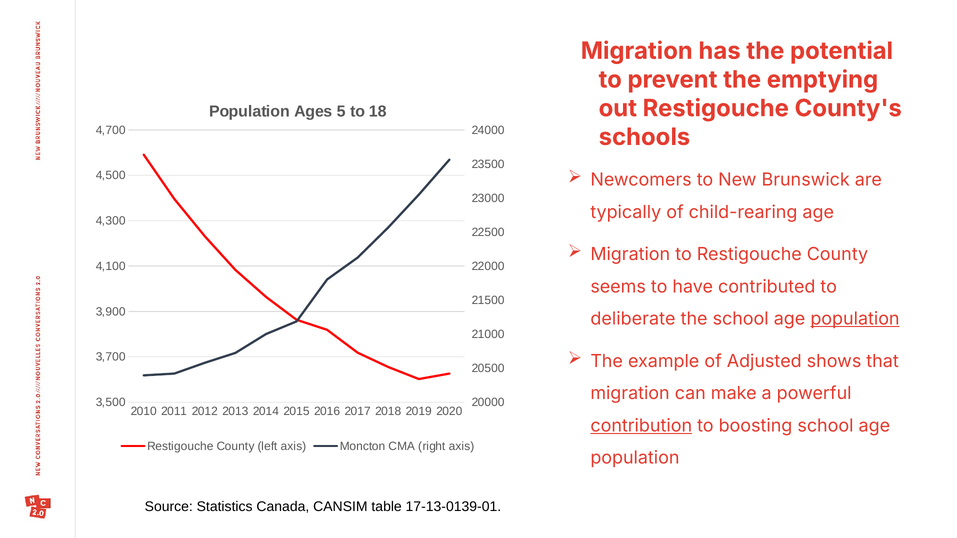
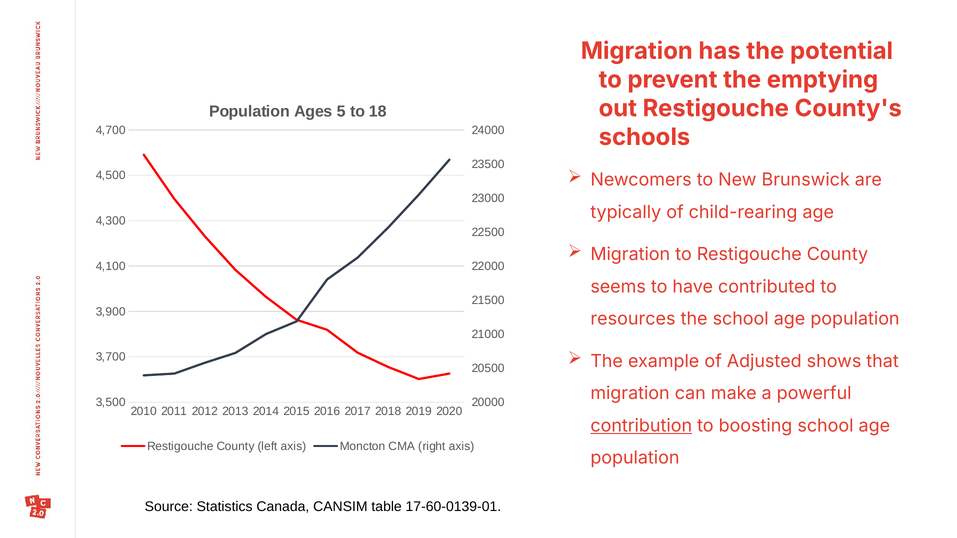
deliberate: deliberate -> resources (633, 319)
population underline: present -> none (855, 319)
17-13-0139-01: 17-13-0139-01 -> 17-60-0139-01 (453, 507)
